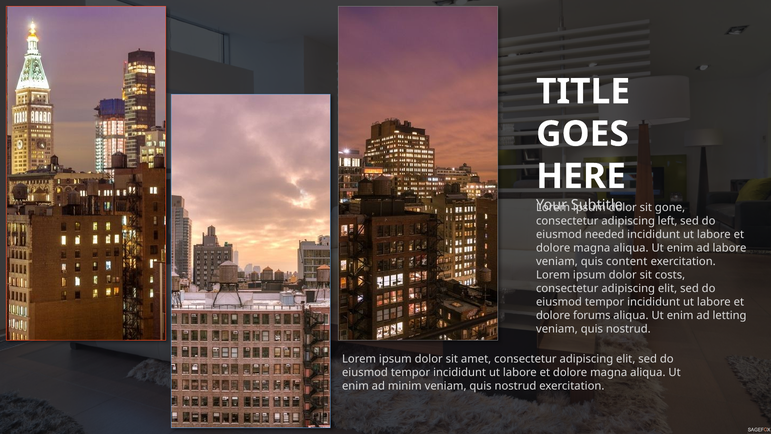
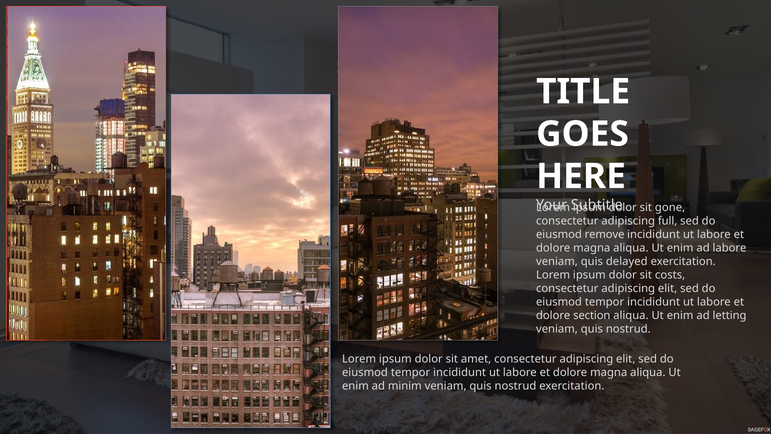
left: left -> full (668, 221)
needed: needed -> remove (605, 234)
content: content -> delayed (627, 261)
forums: forums -> section (592, 315)
